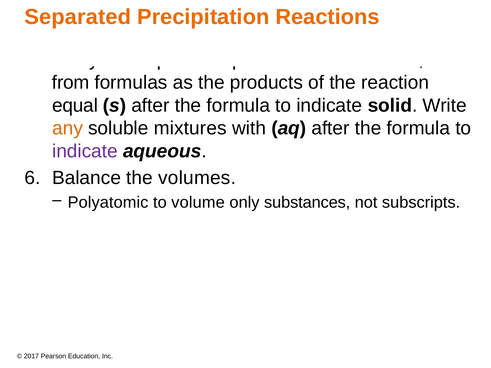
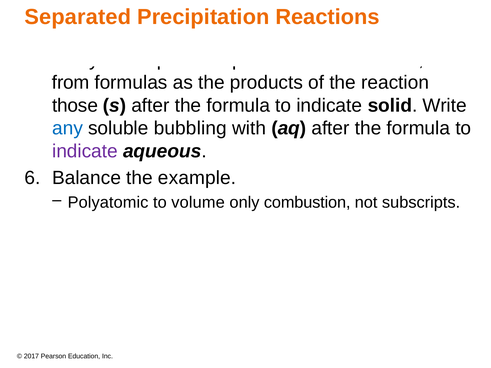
equal: equal -> those (75, 106)
any colour: orange -> blue (68, 128)
mixtures: mixtures -> bubbling (190, 128)
volumes: volumes -> example (197, 178)
substances: substances -> combustion (307, 202)
